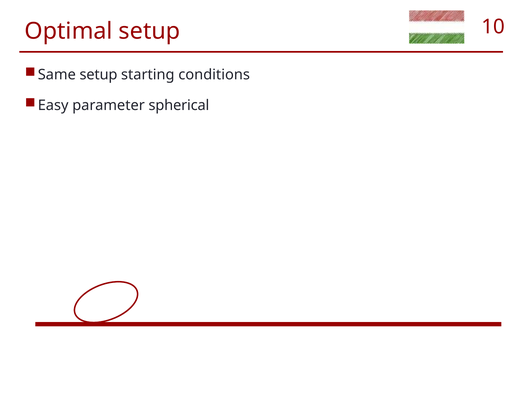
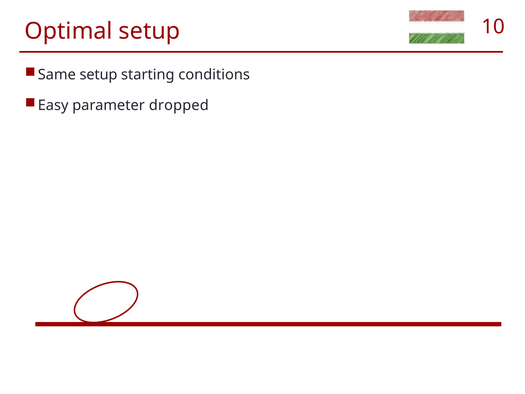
spherical: spherical -> dropped (179, 105)
